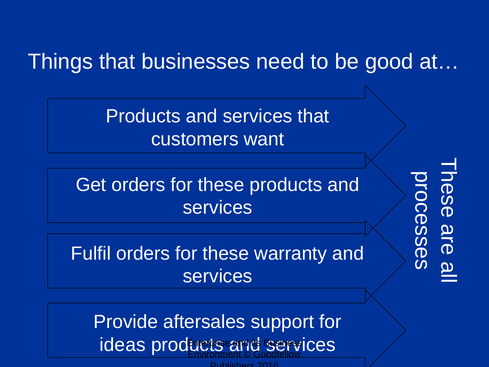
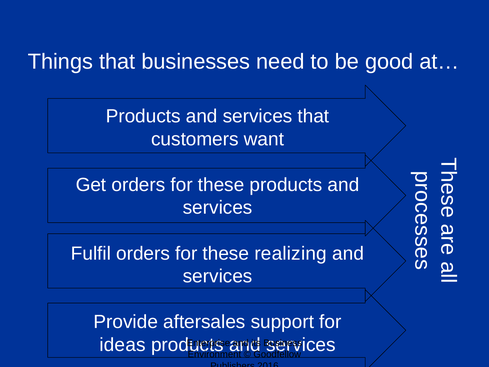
warranty: warranty -> realizing (291, 253)
